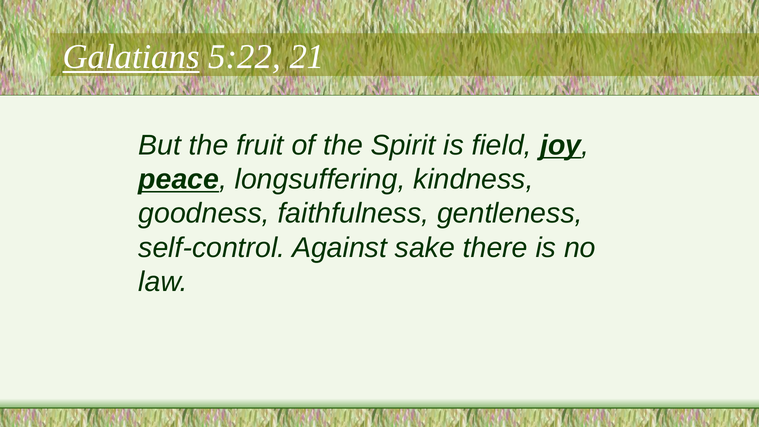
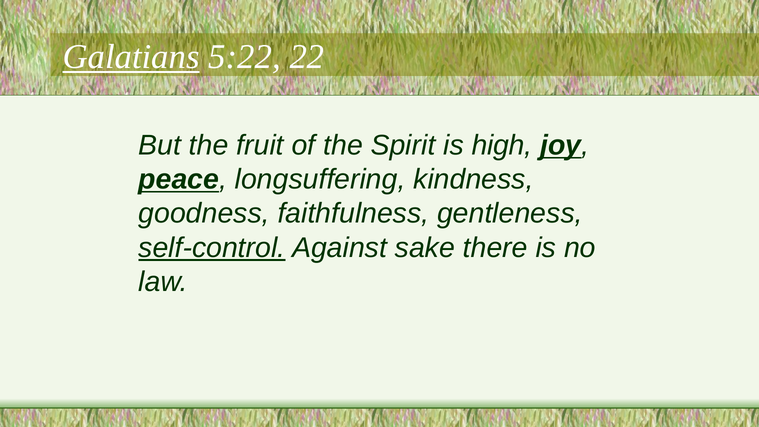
21: 21 -> 22 (307, 57)
field: field -> high (502, 145)
self-control underline: none -> present (212, 248)
